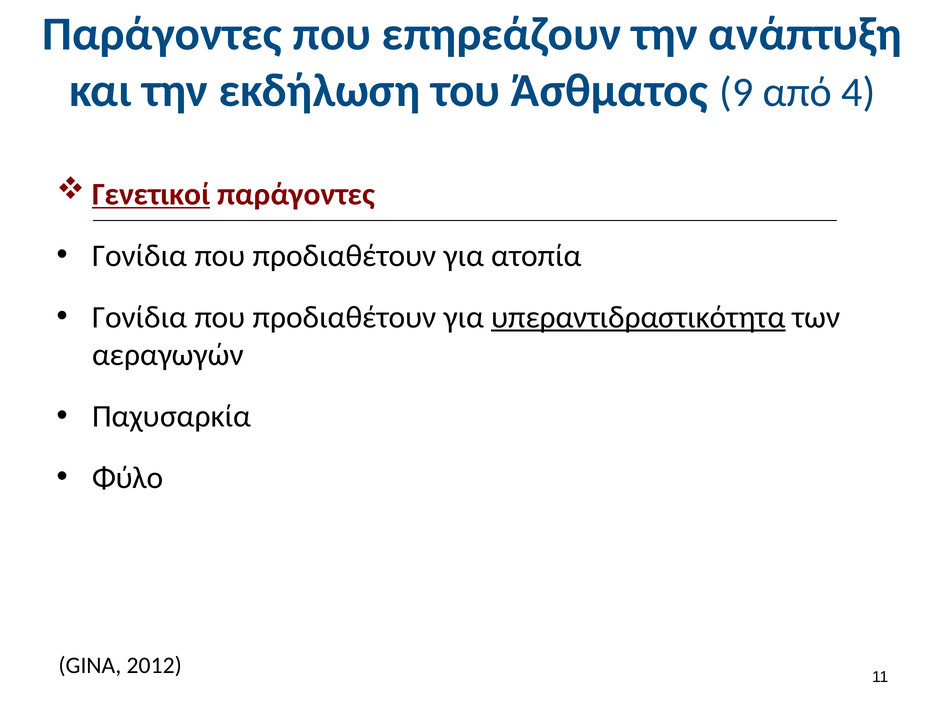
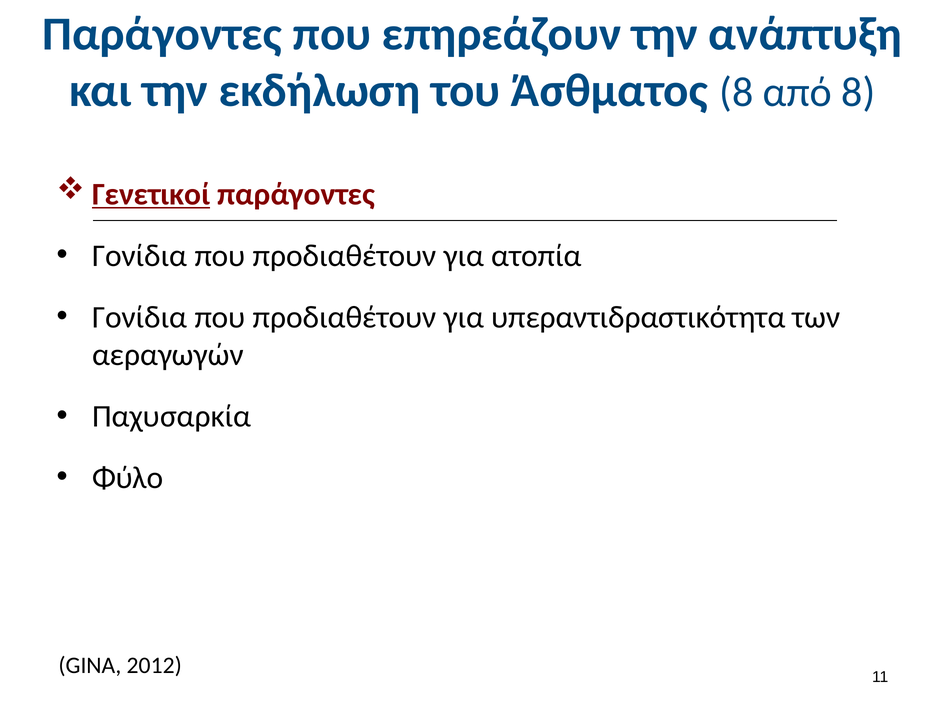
Άσθματος 9: 9 -> 8 (736, 92)
από 4: 4 -> 8 (858, 92)
υπεραντιδραστικότητα underline: present -> none (638, 317)
